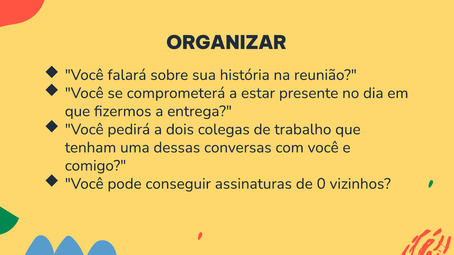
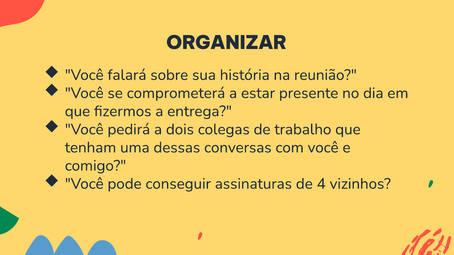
0: 0 -> 4 (321, 184)
